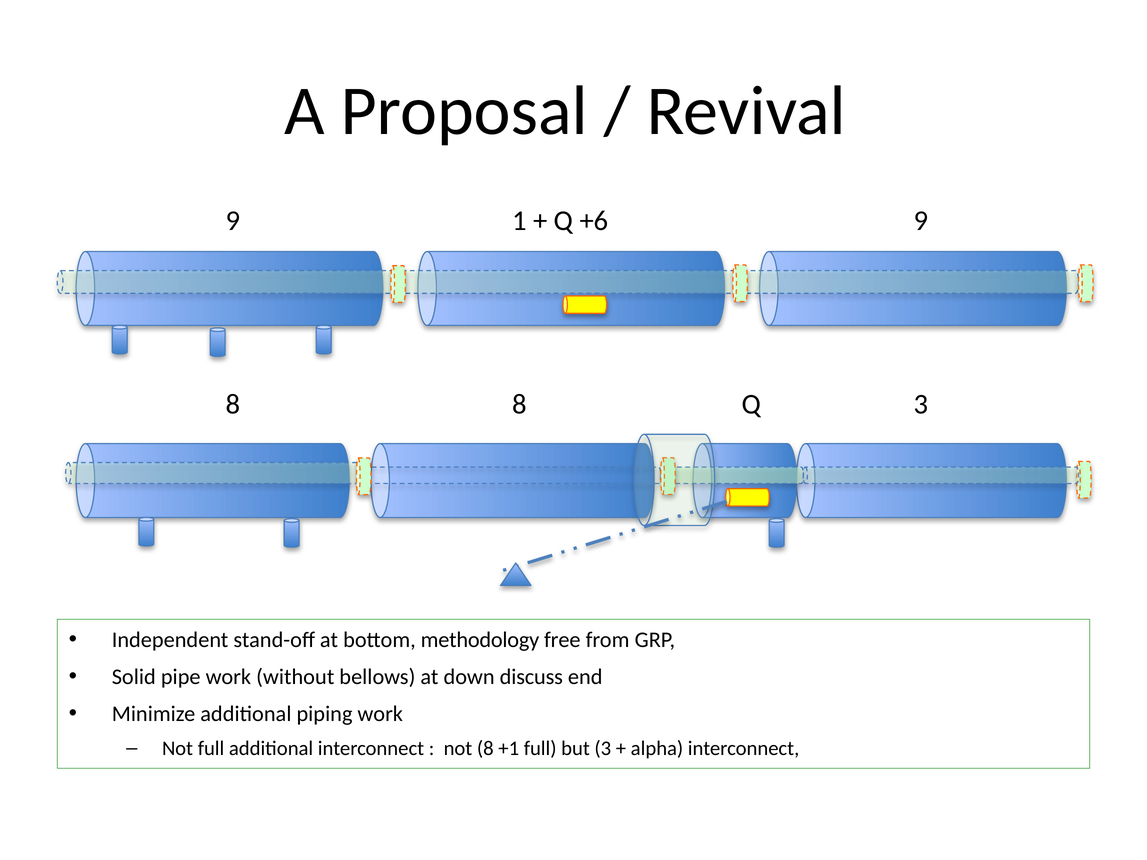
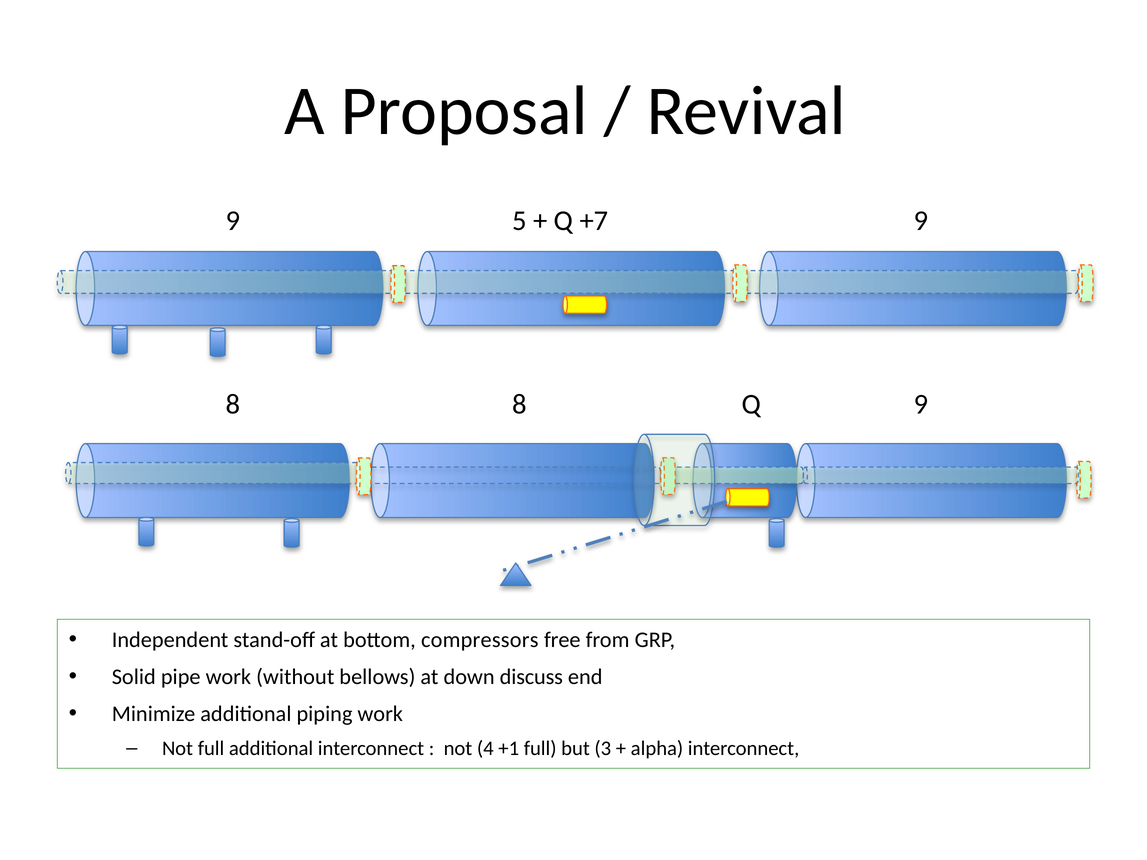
1: 1 -> 5 (520, 221)
+6: +6 -> +7 (594, 221)
Q 3: 3 -> 9 (921, 404)
methodology: methodology -> compressors (480, 640)
not 8: 8 -> 4 (485, 749)
